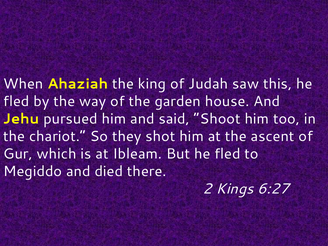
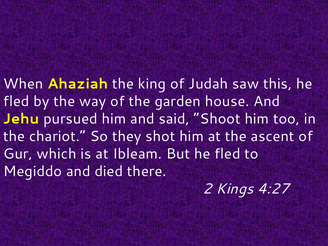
6:27: 6:27 -> 4:27 (273, 189)
